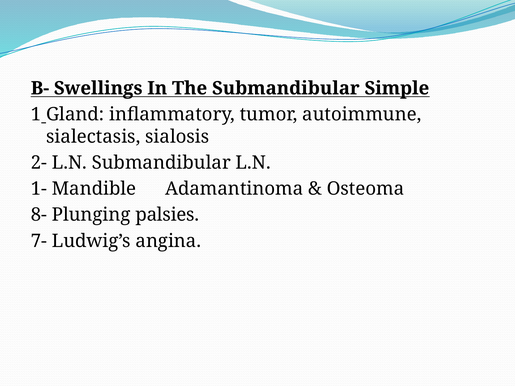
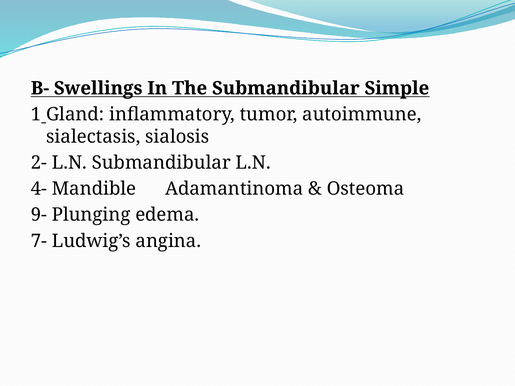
1-: 1- -> 4- (39, 189)
8-: 8- -> 9- (39, 215)
palsies: palsies -> edema (167, 215)
